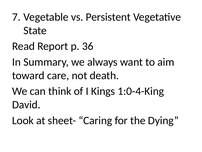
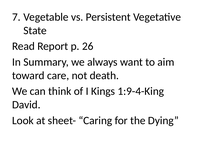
36: 36 -> 26 (88, 46)
1:0-4-King: 1:0-4-King -> 1:9-4-King (141, 91)
